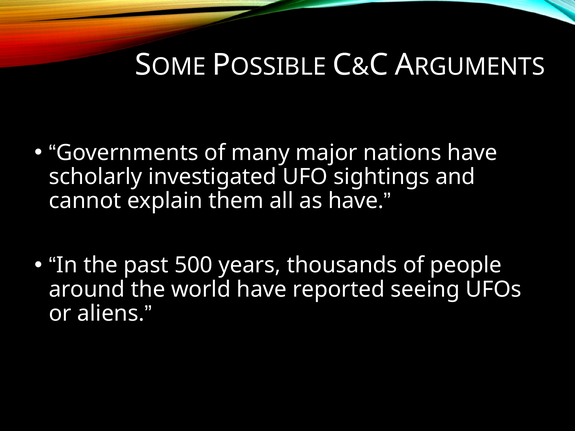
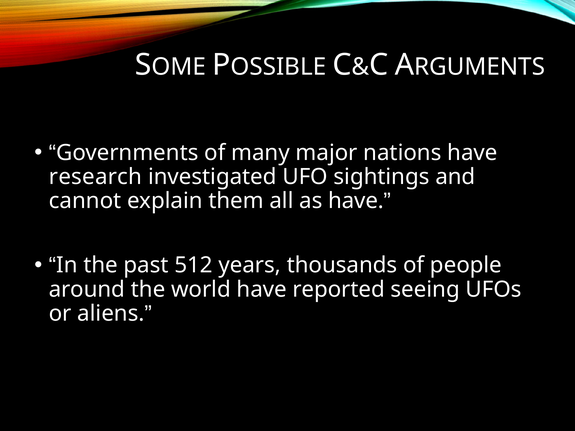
scholarly: scholarly -> research (95, 177)
500: 500 -> 512 (194, 265)
